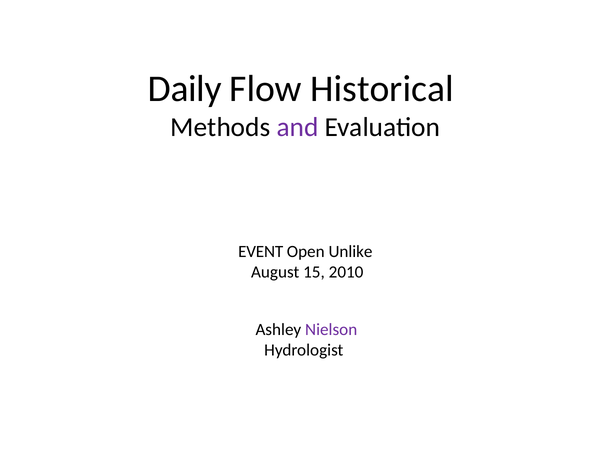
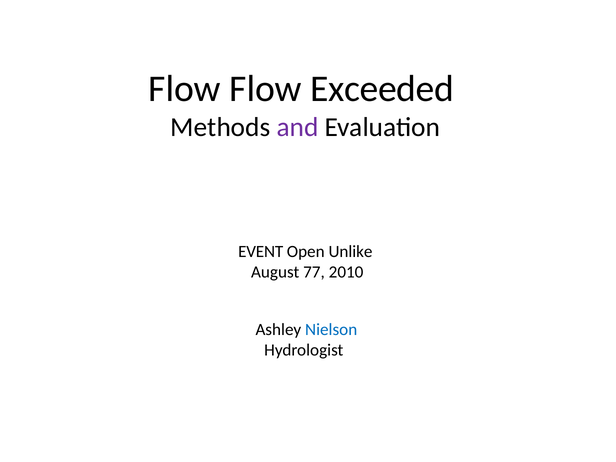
Daily: Daily -> Flow (185, 89)
Historical: Historical -> Exceeded (382, 89)
15: 15 -> 77 (314, 272)
Nielson colour: purple -> blue (331, 330)
